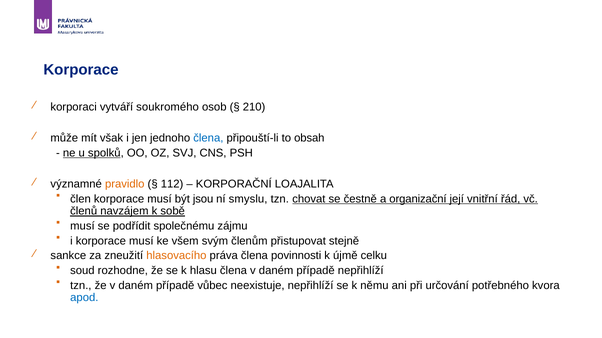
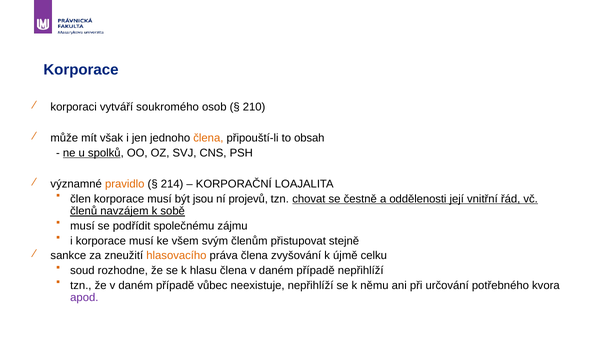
člena colour: blue -> orange (208, 138)
112: 112 -> 214 (172, 184)
smyslu: smyslu -> projevů (248, 199)
organizační: organizační -> oddělenosti (418, 199)
povinnosti: povinnosti -> zvyšování (296, 256)
apod colour: blue -> purple (84, 298)
